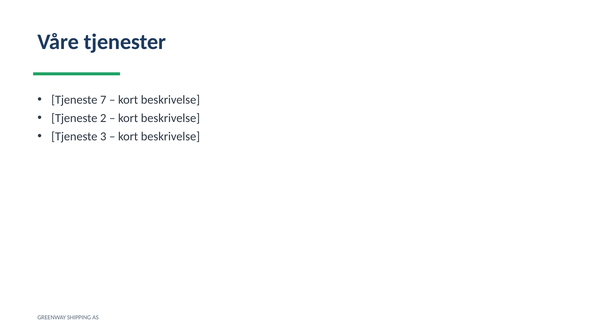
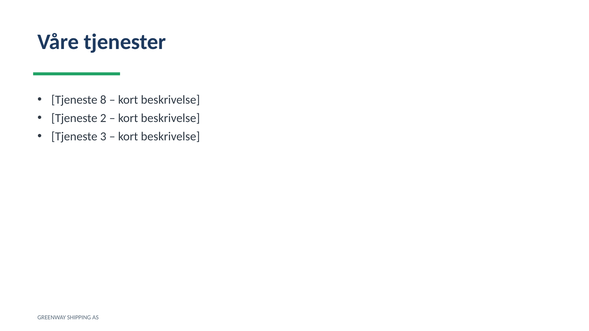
7: 7 -> 8 (103, 100)
